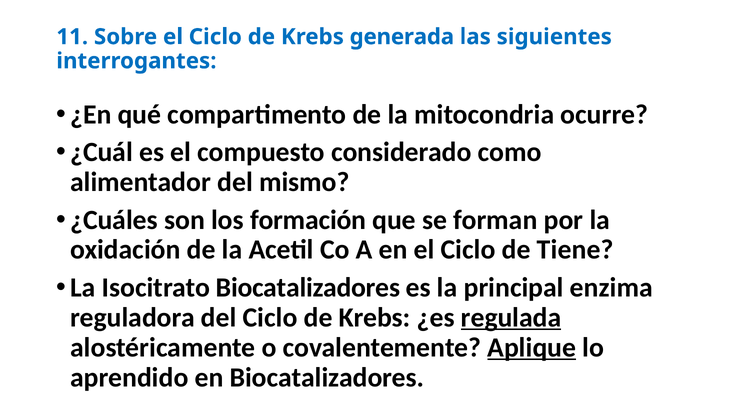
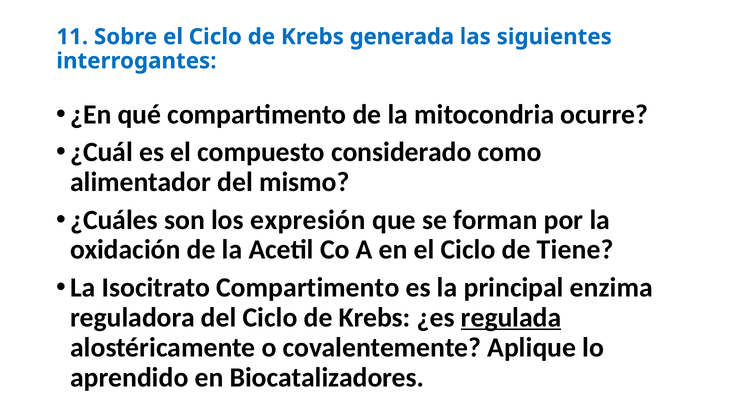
formación: formación -> expresión (308, 220)
Isocitrato Biocatalizadores: Biocatalizadores -> Compartimento (308, 287)
Aplique underline: present -> none (532, 347)
